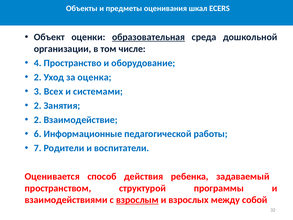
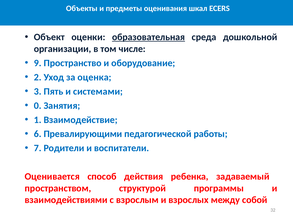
4: 4 -> 9 (38, 63)
Всех: Всех -> Пять (54, 91)
2: 2 -> 0 (38, 105)
2: 2 -> 1 (38, 120)
Информационные: Информационные -> Превалирующими (83, 134)
взрослым underline: present -> none (137, 200)
